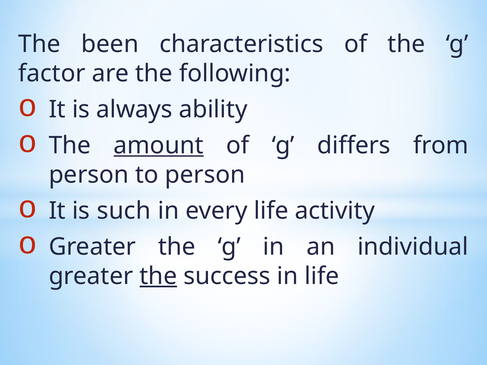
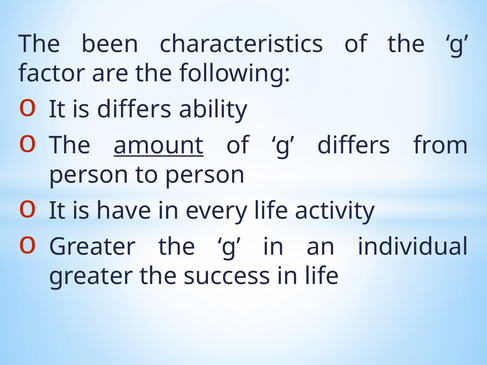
is always: always -> differs (134, 109)
such: such -> have (124, 211)
the underline: present -> none (158, 276)
